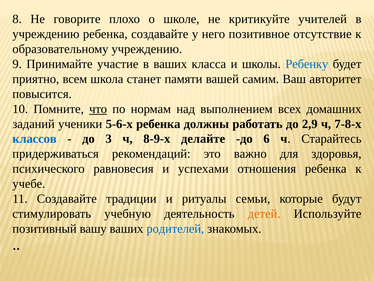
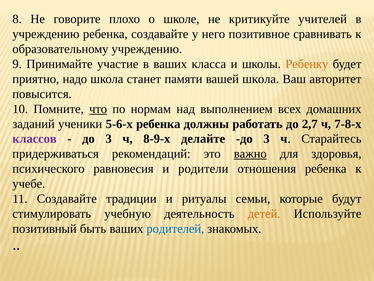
отсутствие: отсутствие -> сравнивать (323, 34)
Ребенку colour: blue -> orange (307, 64)
всем: всем -> надо (75, 79)
вашей самим: самим -> школа (261, 79)
2,9: 2,9 -> 2,7 (310, 124)
классов colour: blue -> purple (35, 139)
6: 6 -> 3 (266, 139)
важно underline: none -> present (250, 154)
успехами: успехами -> родители (203, 169)
вашу: вашу -> быть (93, 228)
